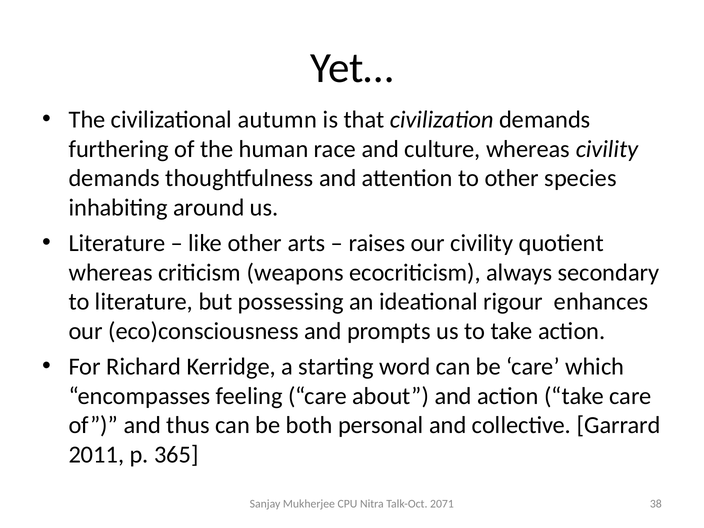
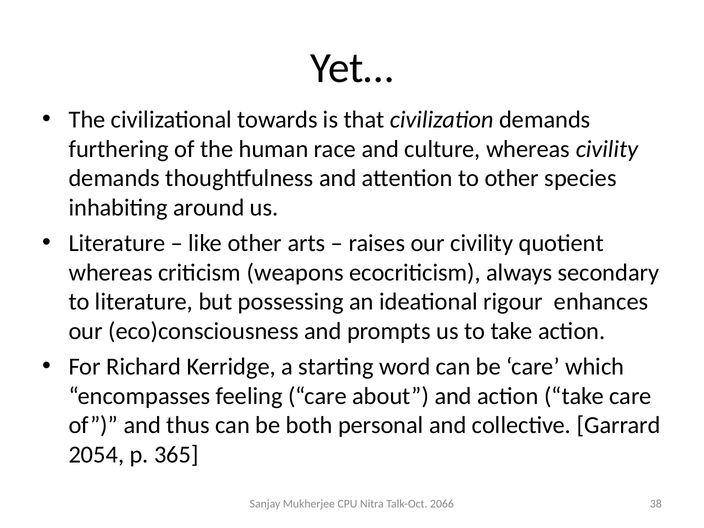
autumn: autumn -> towards (277, 120)
2011: 2011 -> 2054 (96, 455)
2071: 2071 -> 2066 (442, 504)
